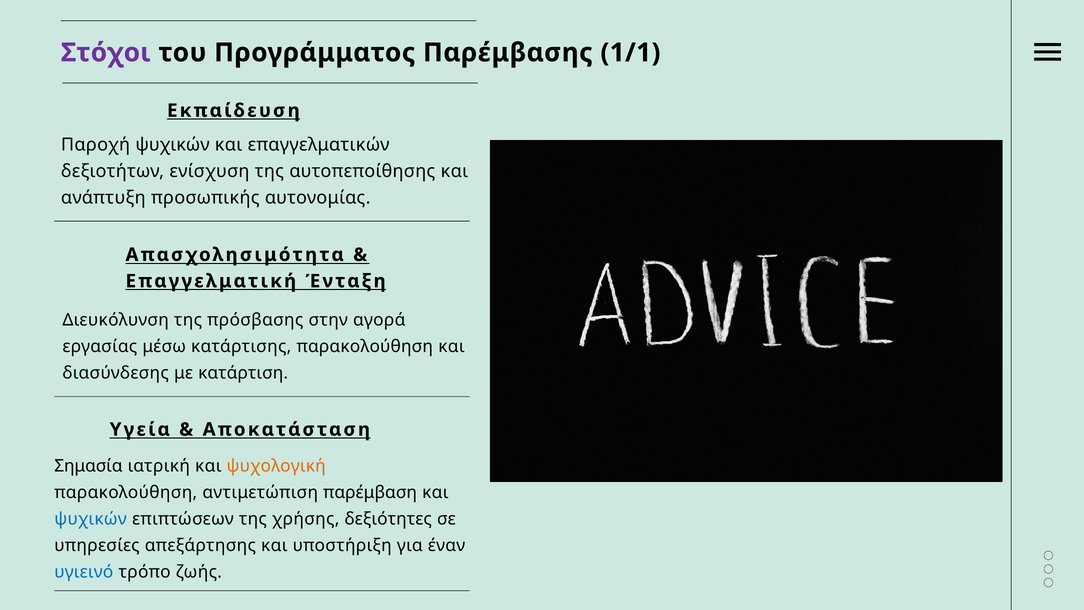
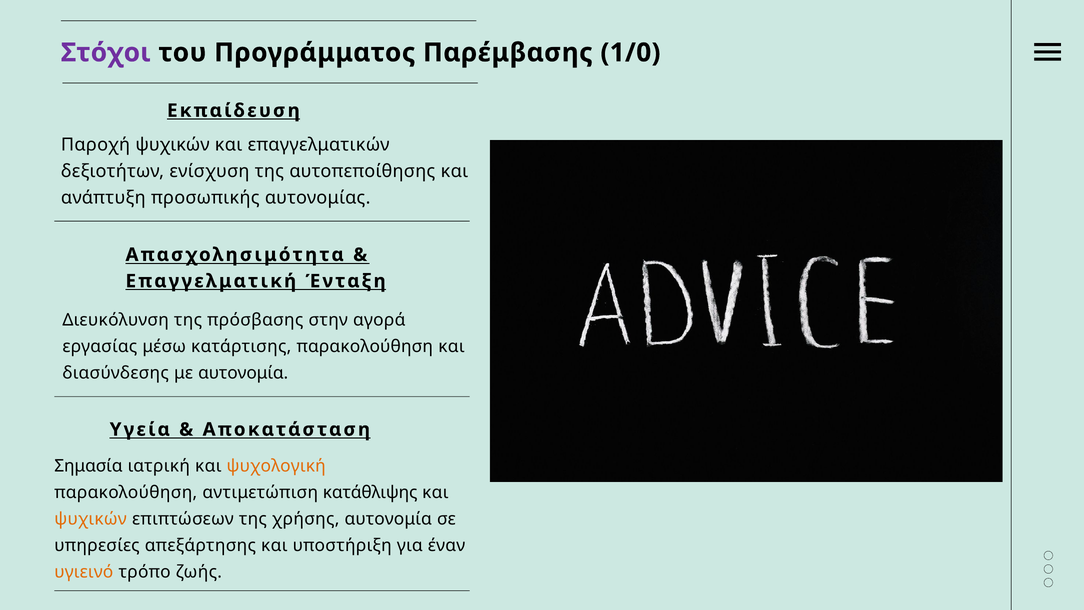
1/1: 1/1 -> 1/0 (630, 53)
με κατάρτιση: κατάρτιση -> αυτονομία (243, 373)
παρέμβαση: παρέμβαση -> κατάθλιψης (370, 492)
ψυχικών colour: blue -> orange (91, 519)
χρήσης δεξιότητες: δεξιότητες -> αυτονομία (388, 519)
υγιεινό colour: blue -> orange (84, 572)
